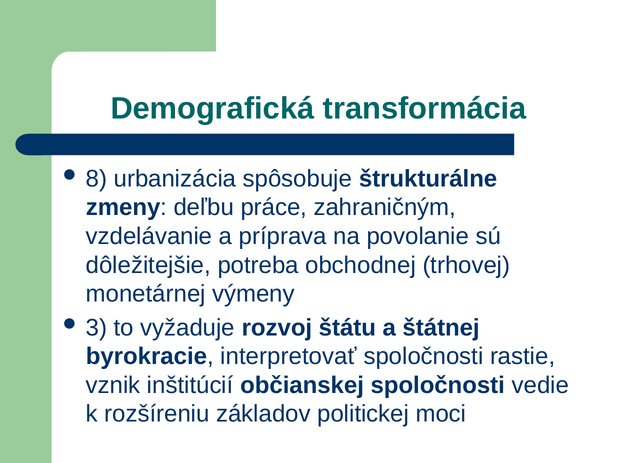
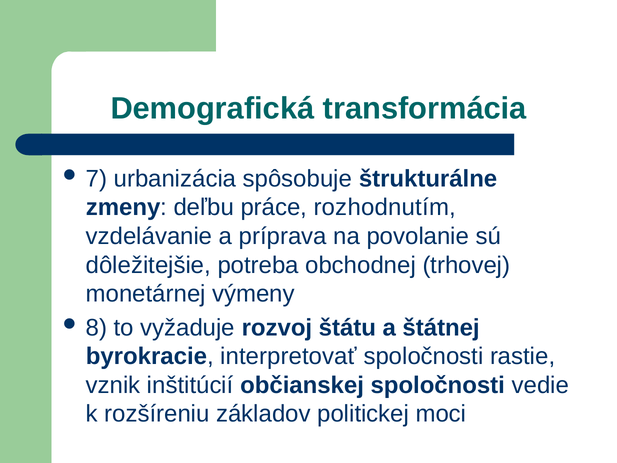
8: 8 -> 7 (97, 179)
zahraničným: zahraničným -> rozhodnutím (385, 207)
3: 3 -> 8 (97, 327)
